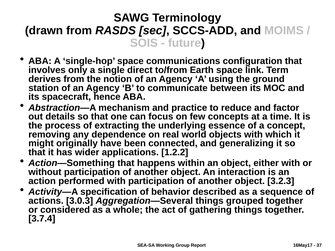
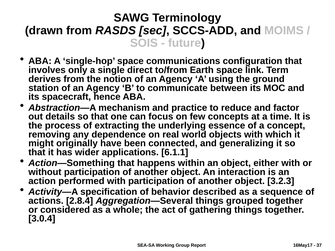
1.2.2: 1.2.2 -> 6.1.1 (175, 153)
3.0.3: 3.0.3 -> 2.8.4 (80, 201)
3.7.4: 3.7.4 -> 3.0.4 (42, 219)
